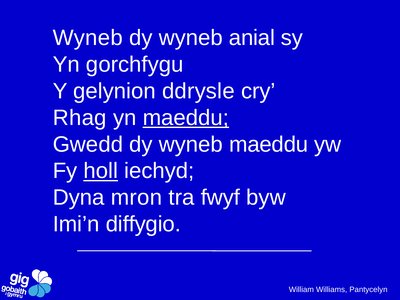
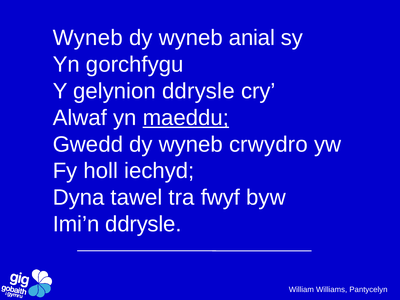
Rhag: Rhag -> Alwaf (80, 118)
wyneb maeddu: maeddu -> crwydro (268, 144)
holl underline: present -> none (101, 171)
mron: mron -> tawel (137, 198)
Imi’n diffygio: diffygio -> ddrysle (143, 224)
